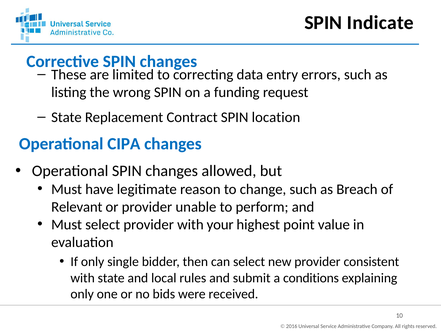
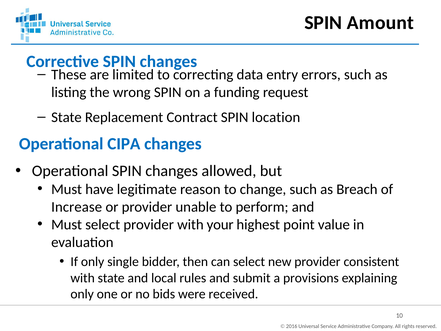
Indicate: Indicate -> Amount (380, 23)
Relevant: Relevant -> Increase (77, 207)
conditions: conditions -> provisions (311, 278)
